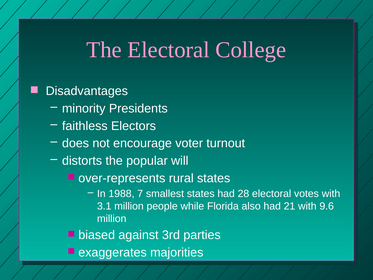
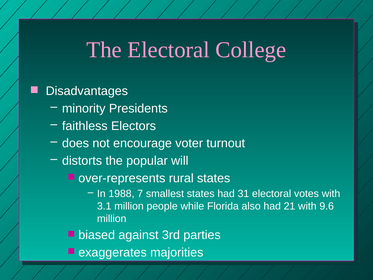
28: 28 -> 31 (243, 194)
